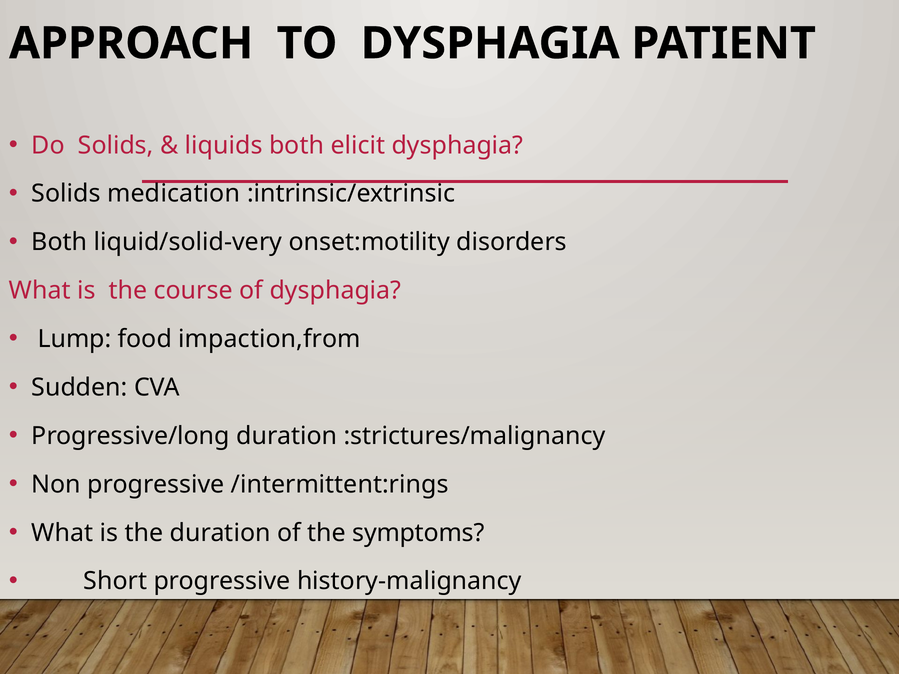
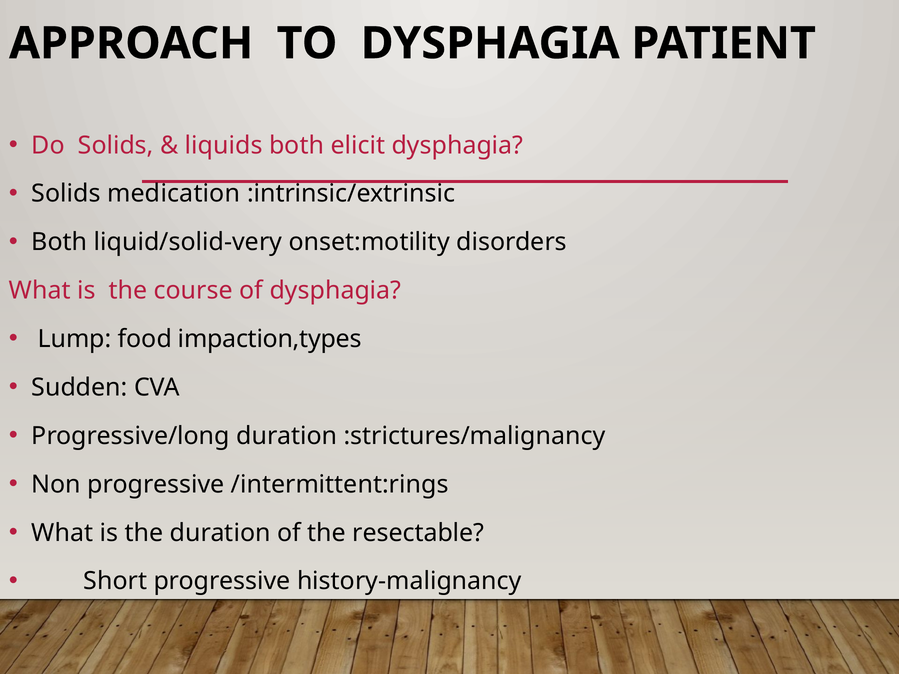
impaction,from: impaction,from -> impaction,types (270, 339)
symptoms: symptoms -> resectable (418, 533)
